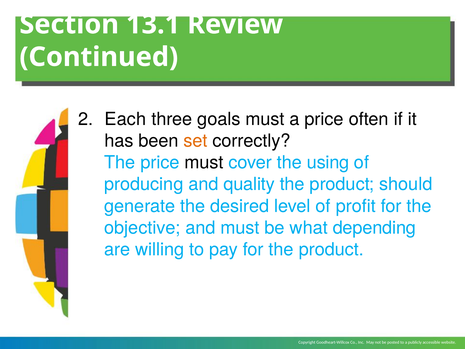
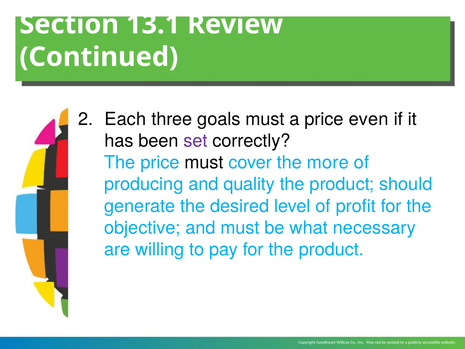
often: often -> even (369, 119)
set colour: orange -> purple (196, 141)
using: using -> more (328, 162)
depending: depending -> necessary (374, 228)
